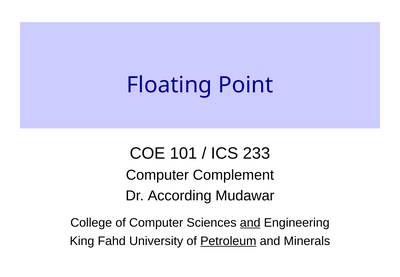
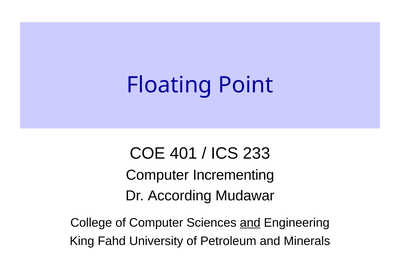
101: 101 -> 401 (183, 153)
Complement: Complement -> Incrementing (233, 175)
Petroleum underline: present -> none (228, 241)
